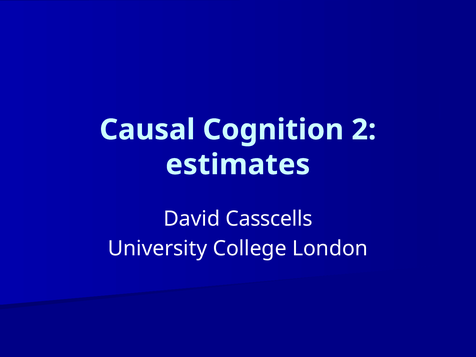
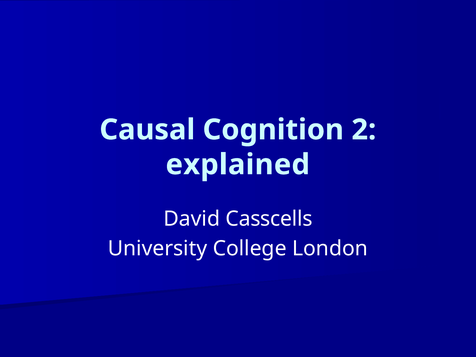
estimates: estimates -> explained (238, 165)
